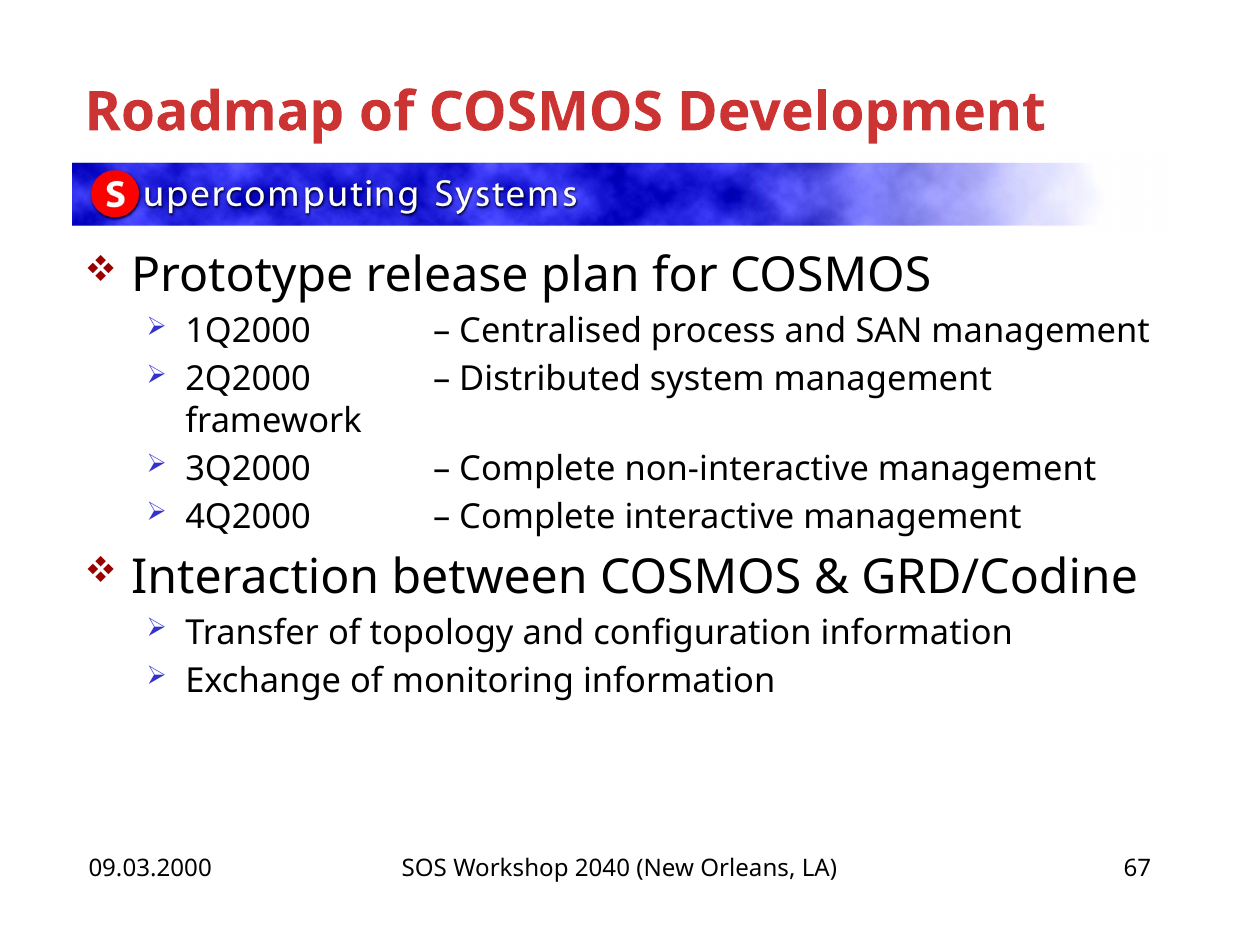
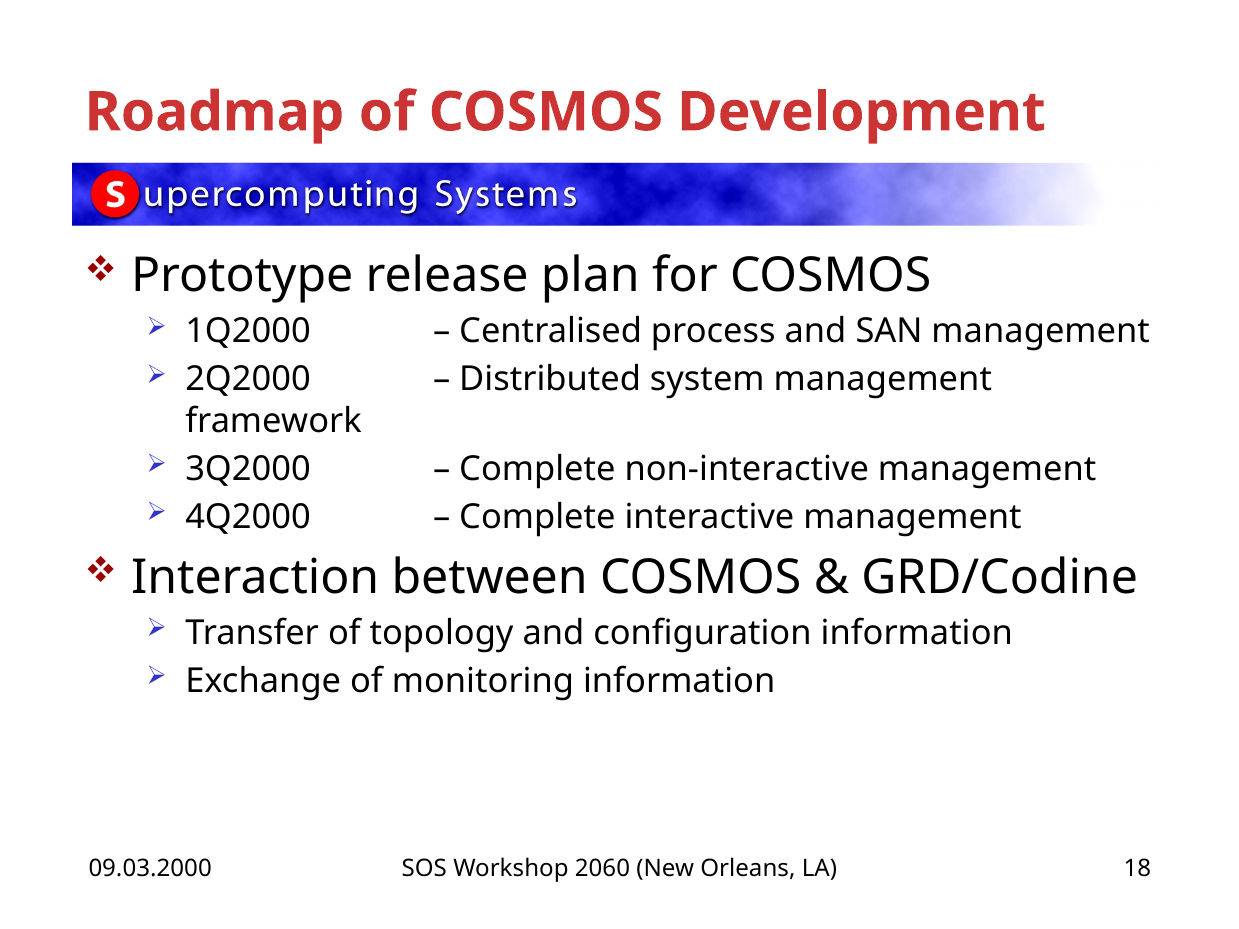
2040: 2040 -> 2060 (602, 869)
67: 67 -> 18 (1137, 869)
